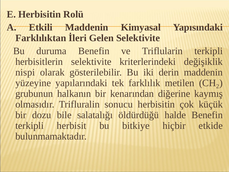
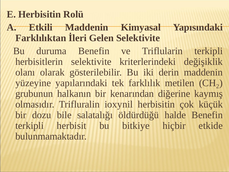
nispi: nispi -> olanı (25, 72)
sonucu: sonucu -> ioxynil (119, 104)
